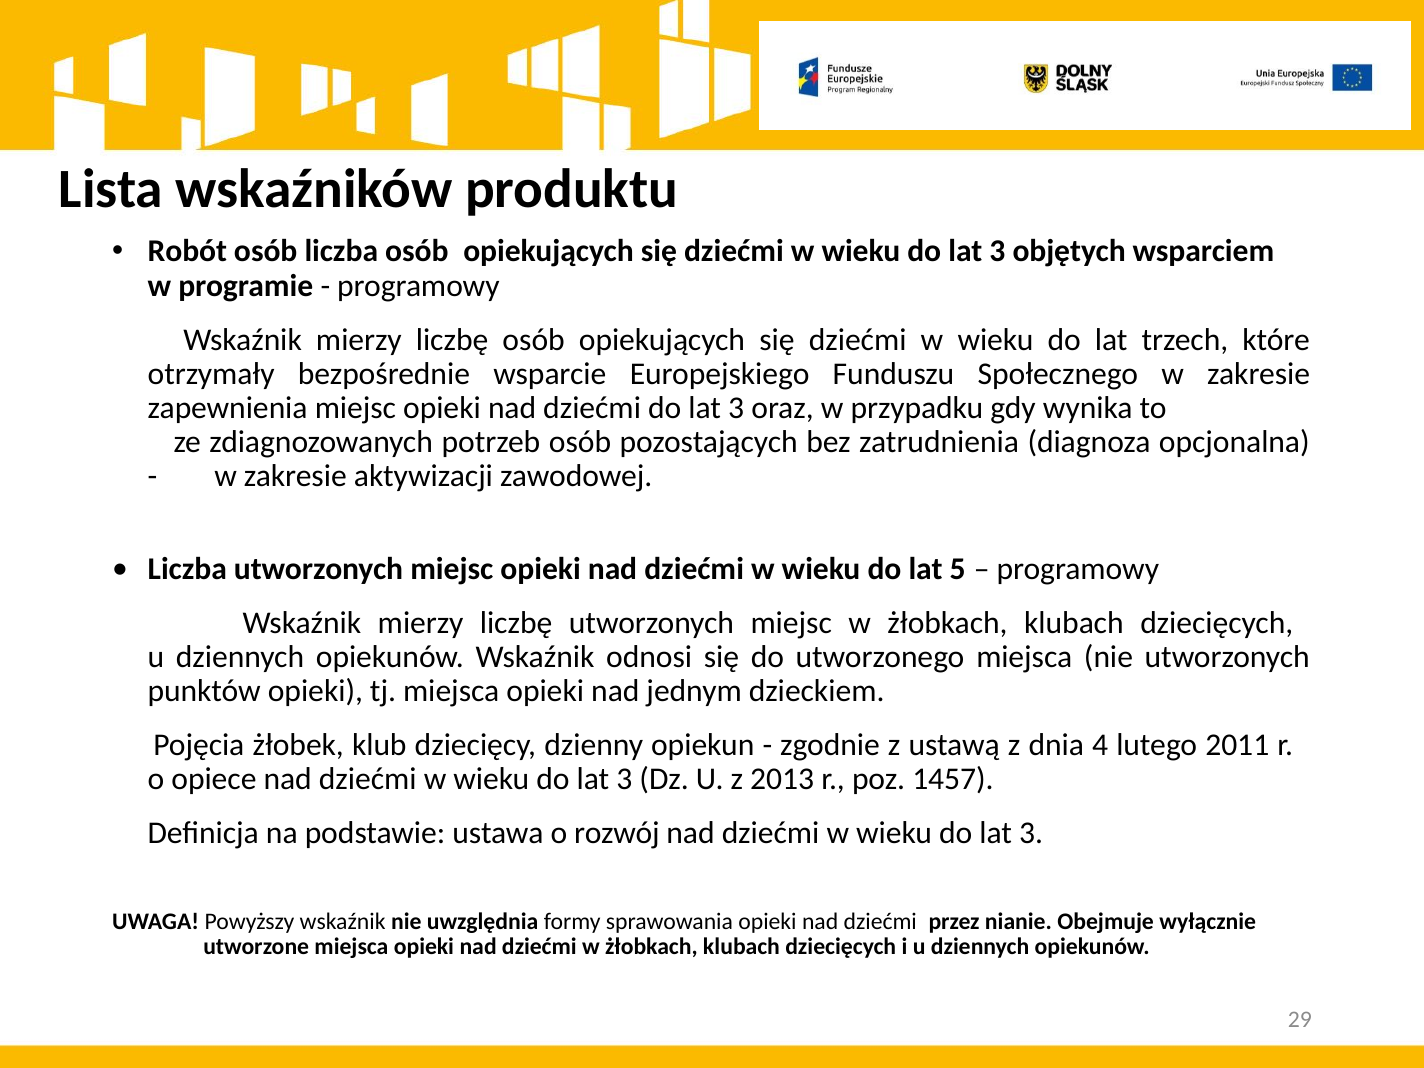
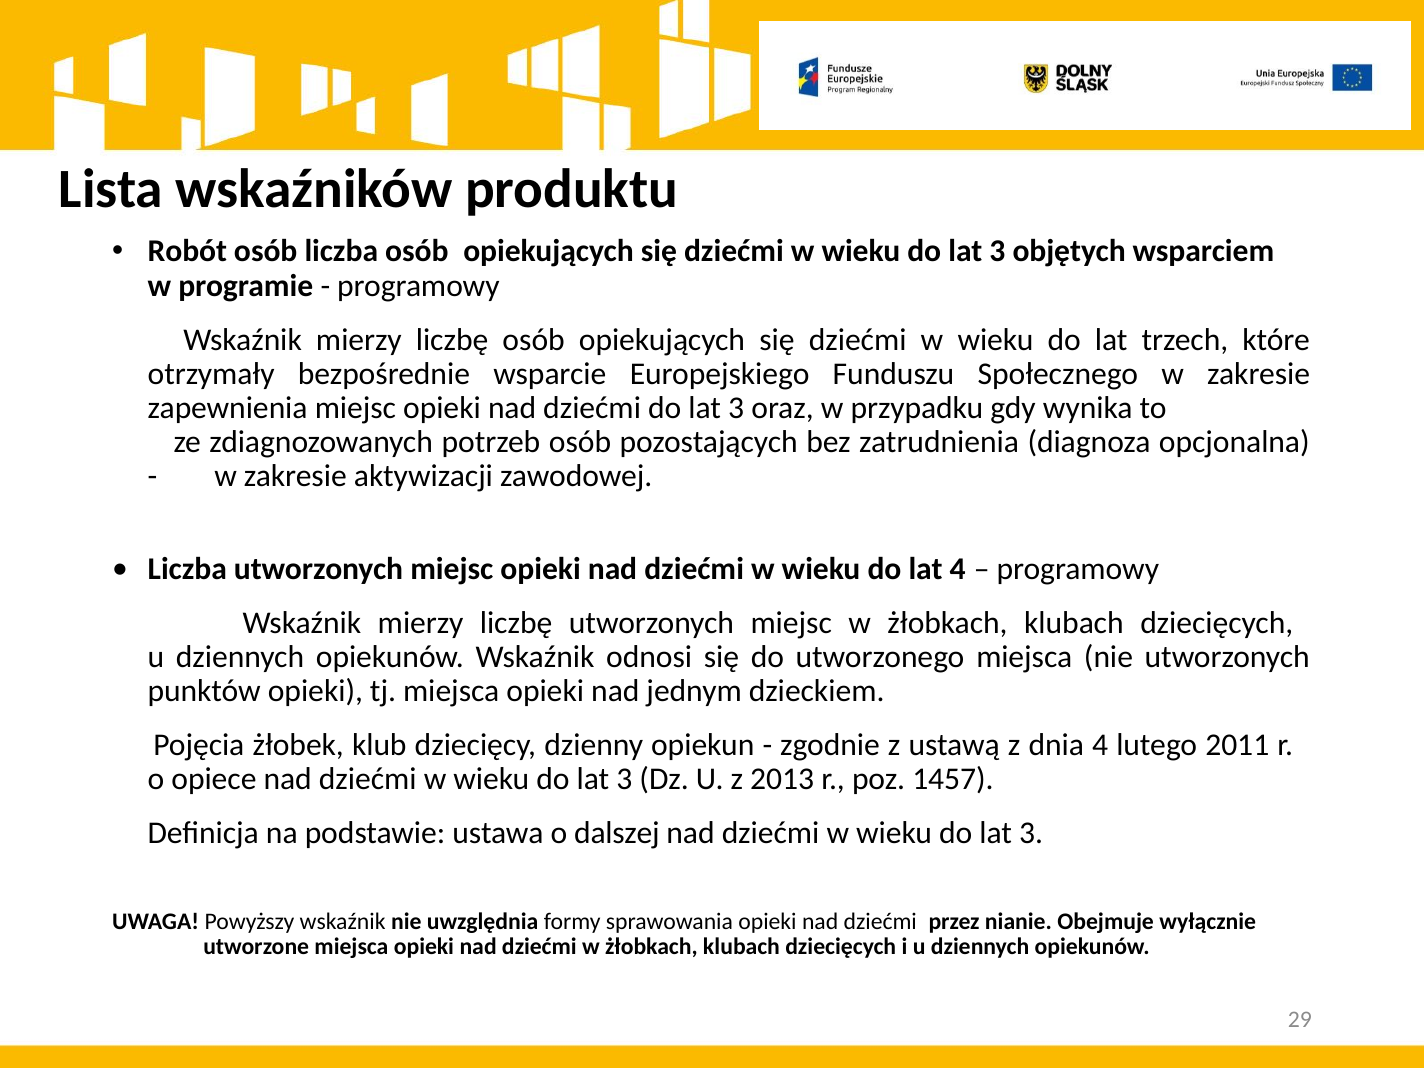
lat 5: 5 -> 4 (958, 569)
rozwój: rozwój -> dalszej (617, 833)
